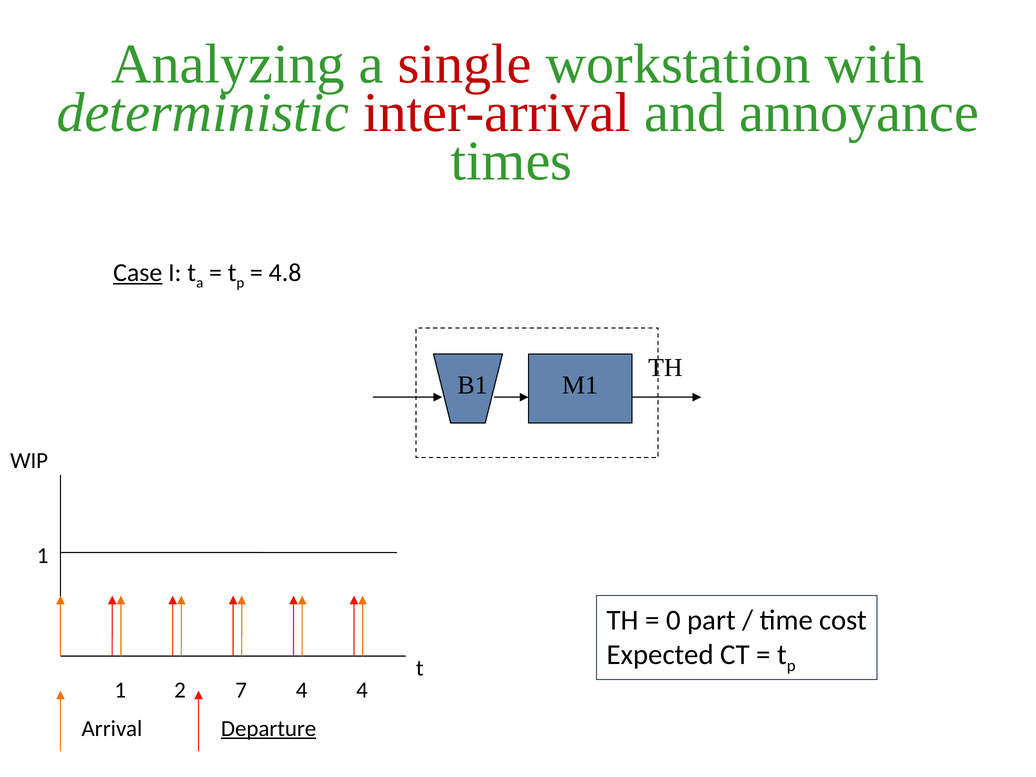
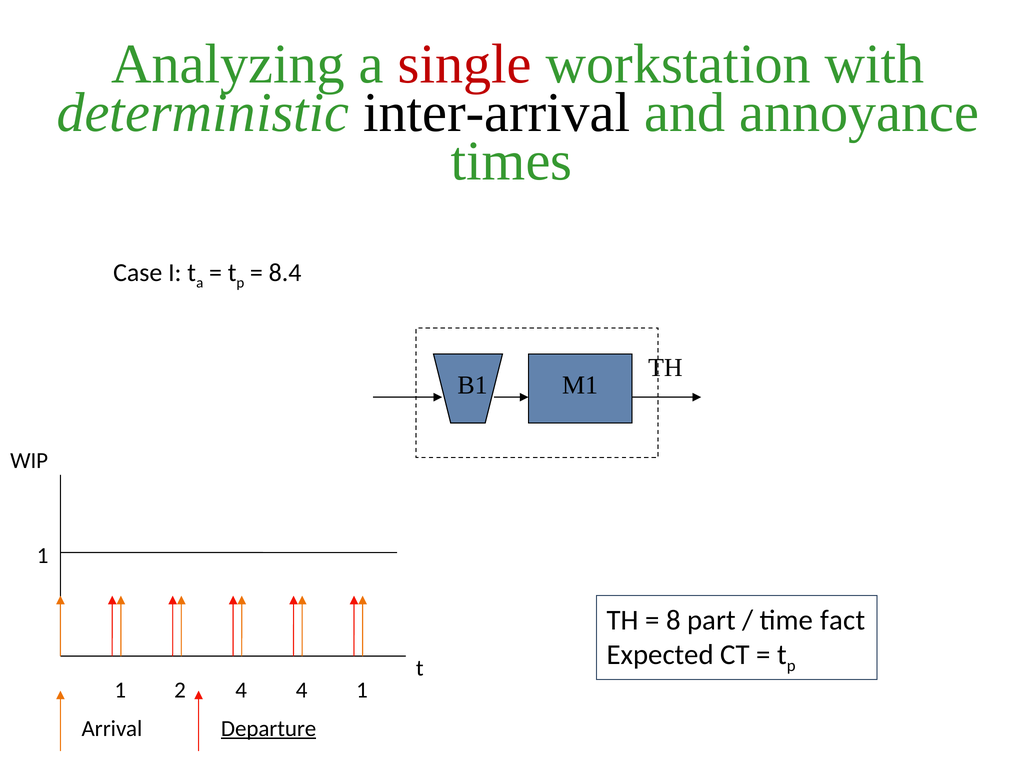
inter-arrival colour: red -> black (497, 113)
Case underline: present -> none (138, 273)
4.8: 4.8 -> 8.4 (285, 273)
0: 0 -> 8 (673, 620)
cost: cost -> fact (843, 620)
2 7: 7 -> 4 (241, 690)
4 4: 4 -> 1 (362, 690)
